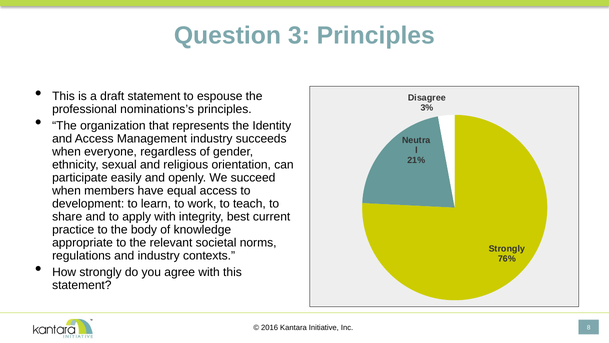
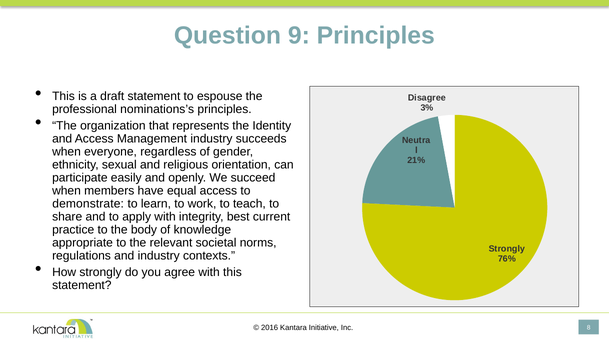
3: 3 -> 9 (299, 36)
development: development -> demonstrate (88, 204)
